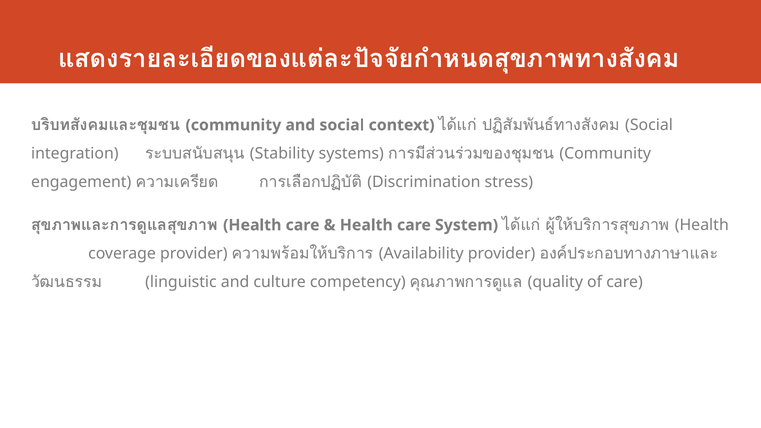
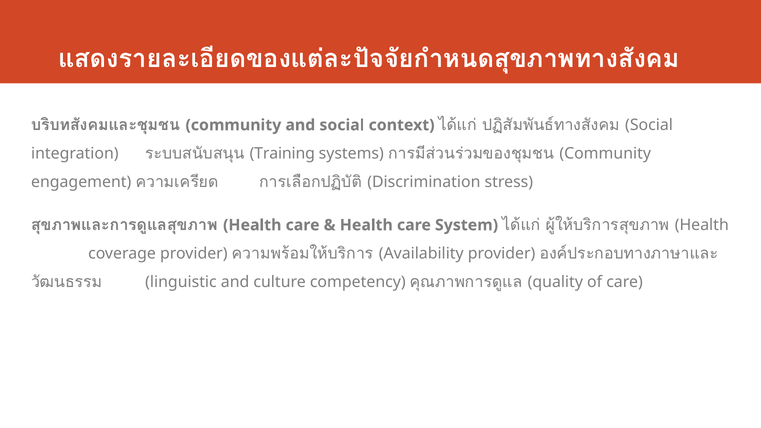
Stability: Stability -> Training (282, 154)
